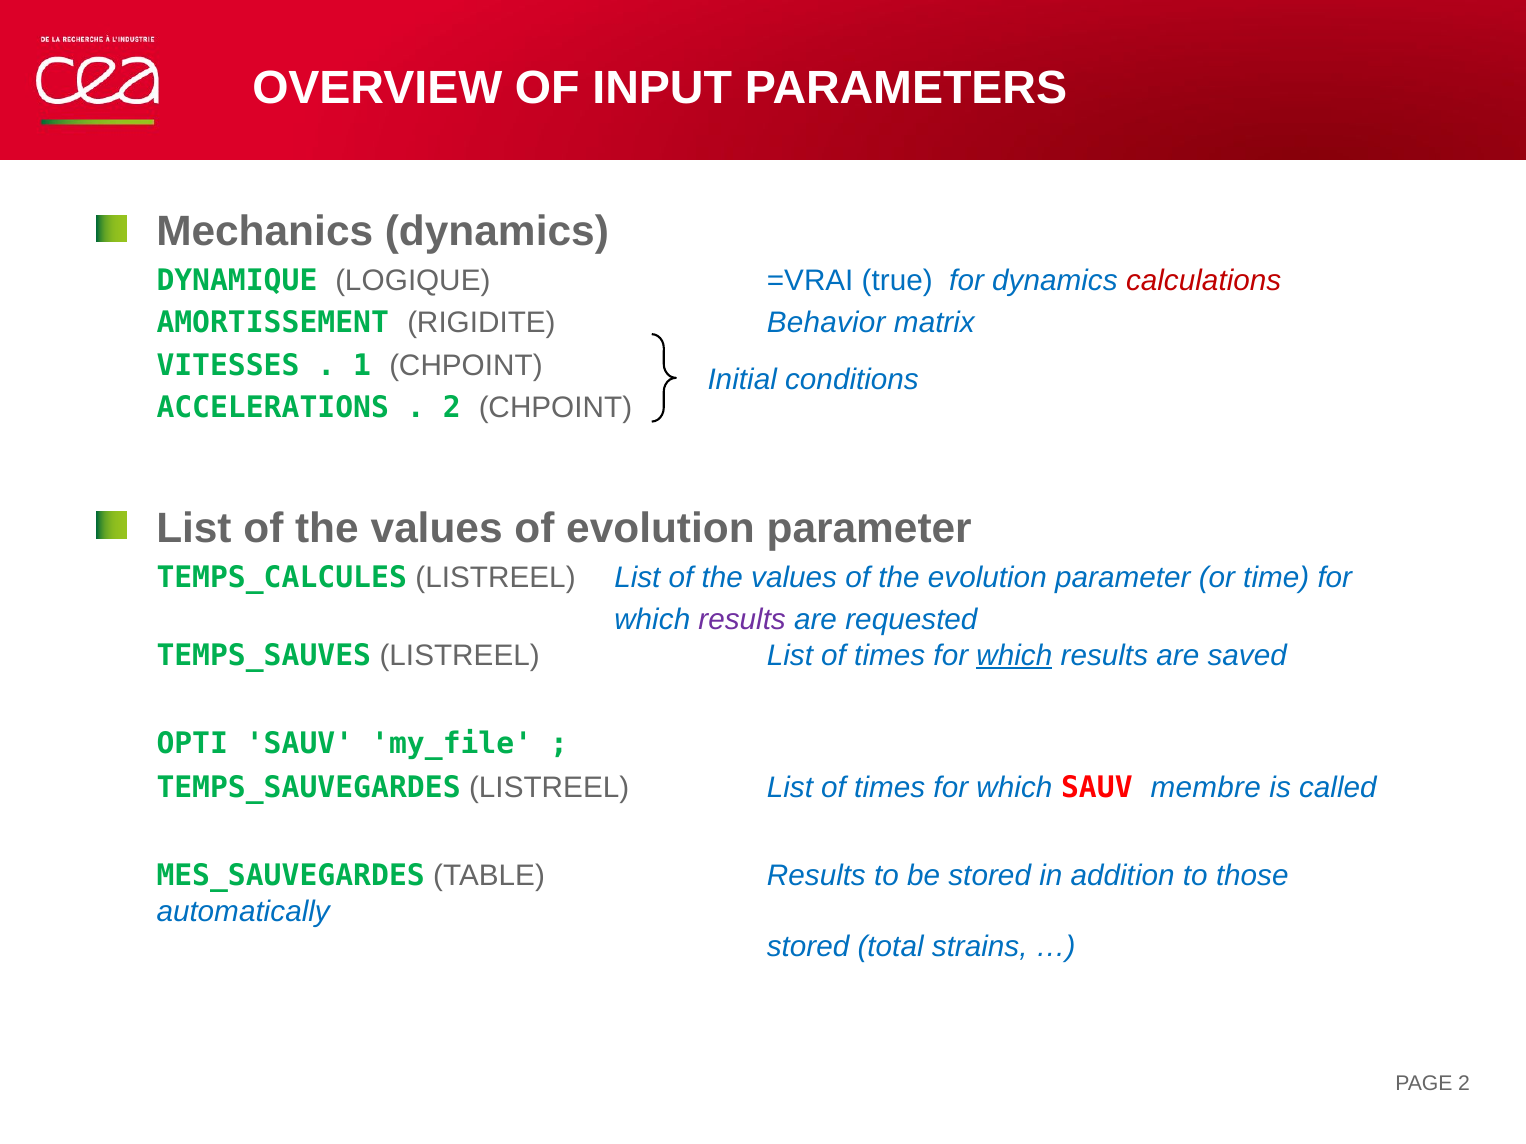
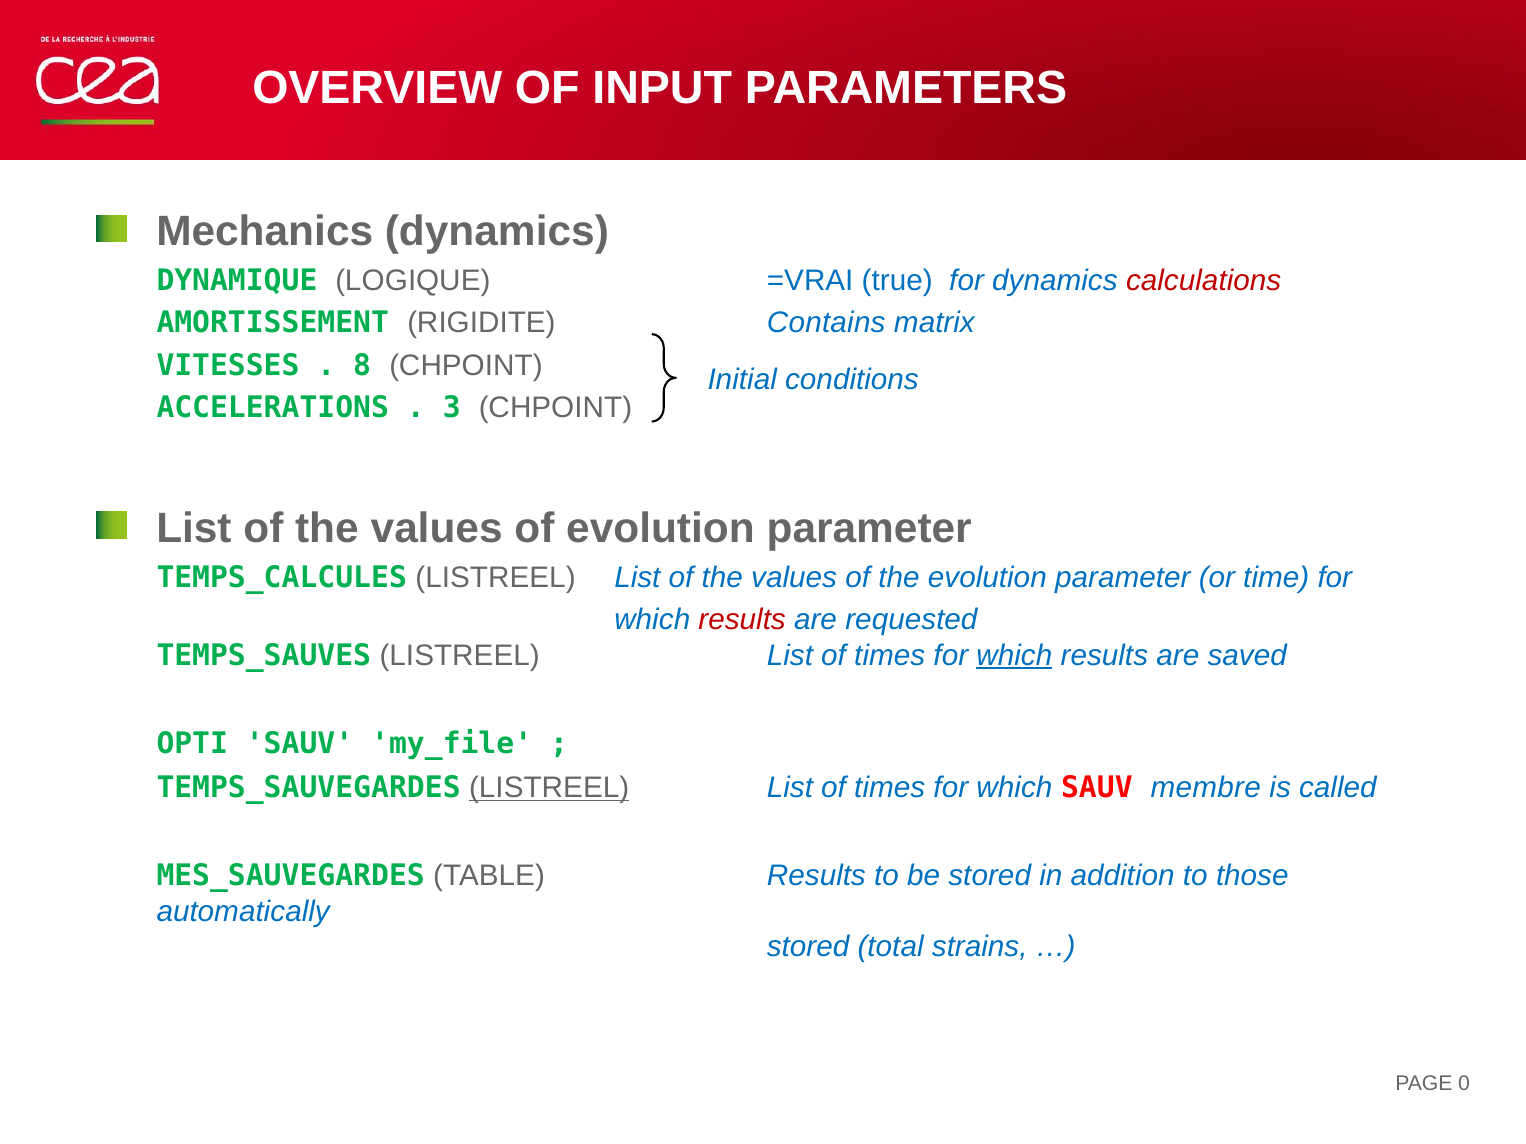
Behavior: Behavior -> Contains (826, 323)
1: 1 -> 8 (362, 366)
2: 2 -> 3 (452, 408)
results colour: purple -> red (742, 620)
LISTREEL underline: none -> present (549, 788)
PAGE 2: 2 -> 0 (1464, 1084)
